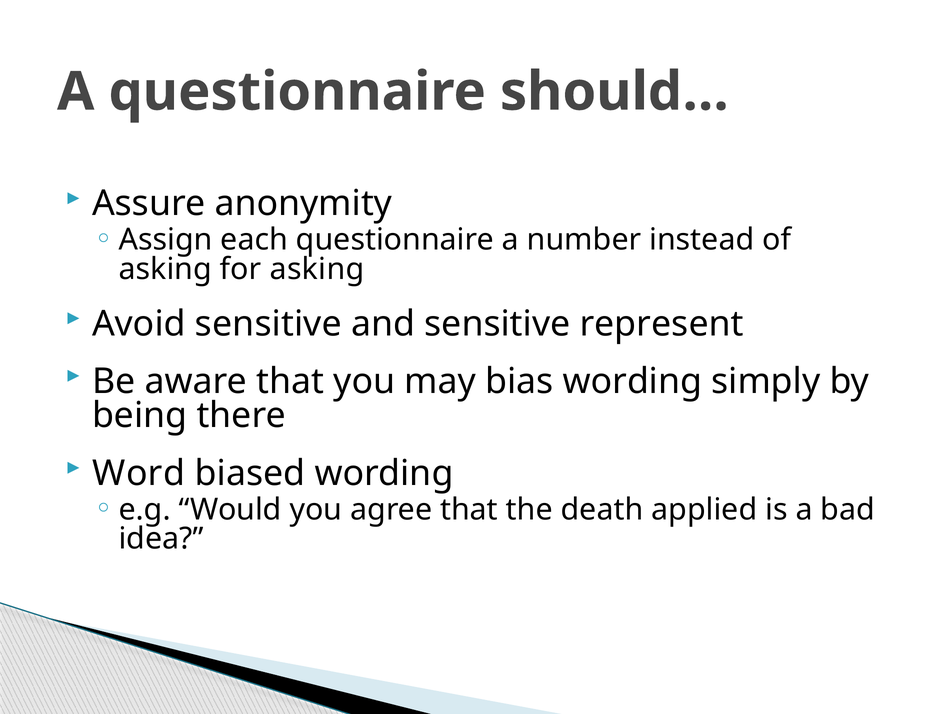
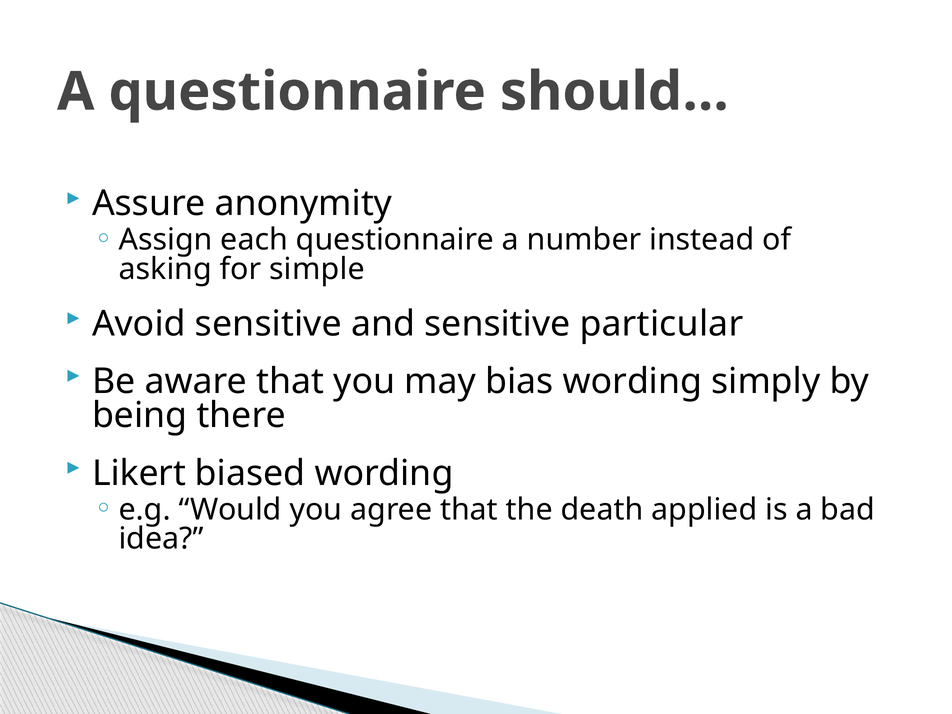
for asking: asking -> simple (317, 269)
represent: represent -> particular (662, 324)
Word: Word -> Likert (139, 473)
